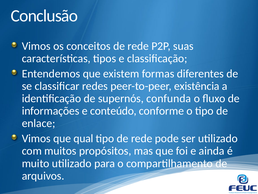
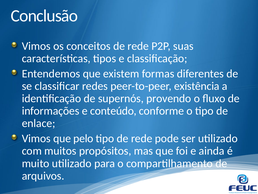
confunda: confunda -> provendo (169, 98)
qual: qual -> pelo (83, 138)
